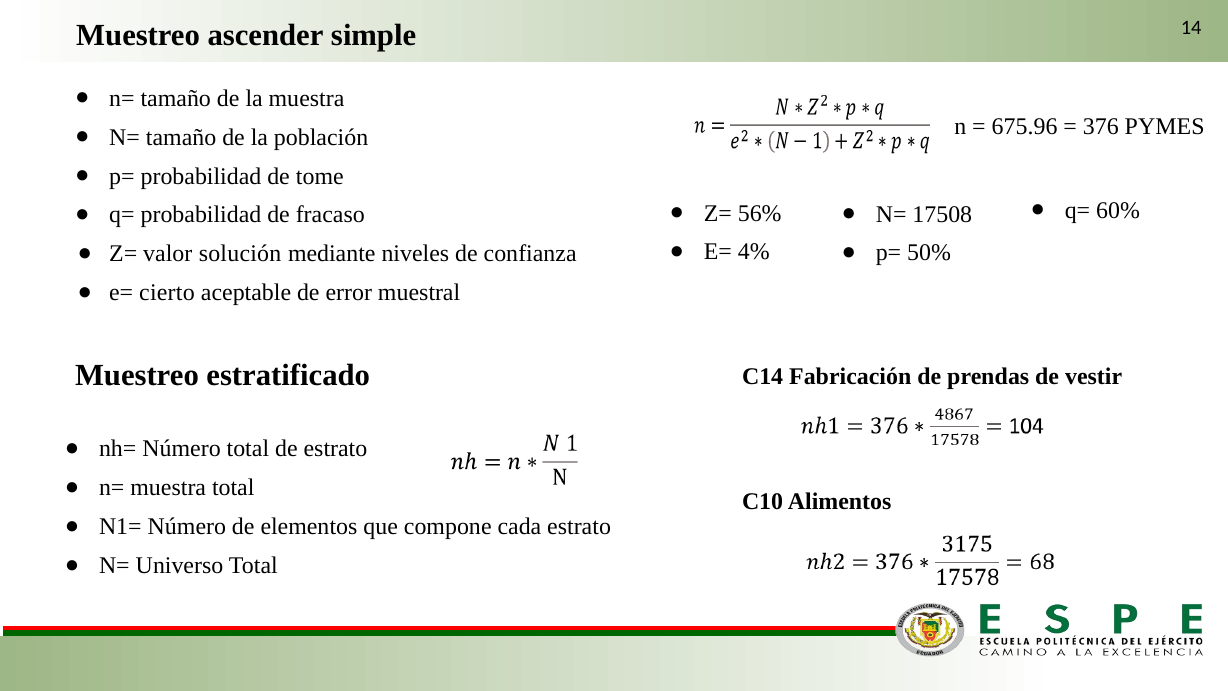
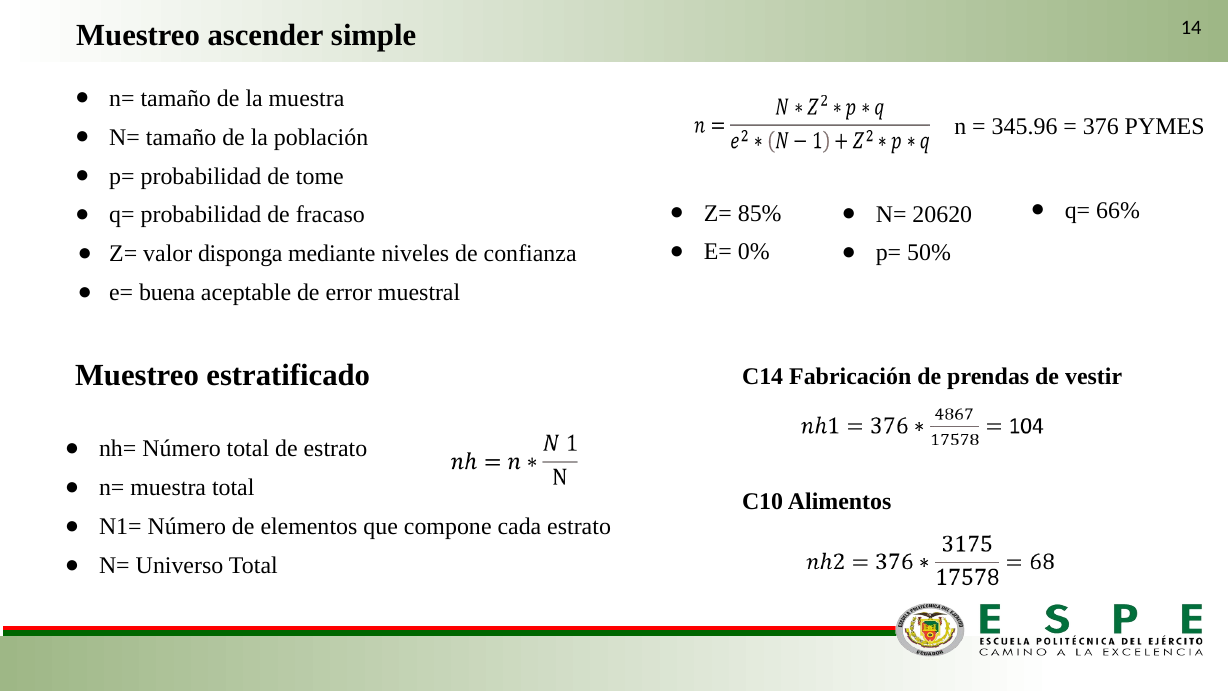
675.96: 675.96 -> 345.96 (1025, 126)
60%: 60% -> 66% (1118, 211)
56%: 56% -> 85% (760, 213)
17508: 17508 -> 20620 (942, 214)
4%: 4% -> 0% (754, 252)
solución: solución -> disponga (240, 254)
cierto: cierto -> buena (167, 293)
